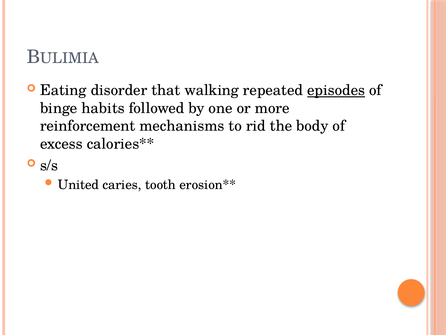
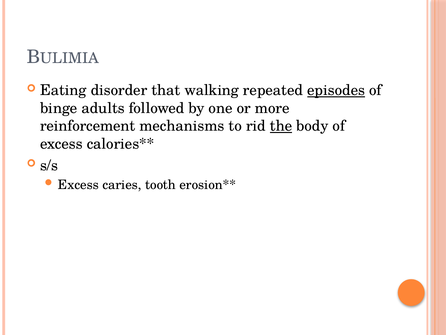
habits: habits -> adults (103, 108)
the underline: none -> present (281, 126)
United: United -> Excess (78, 184)
